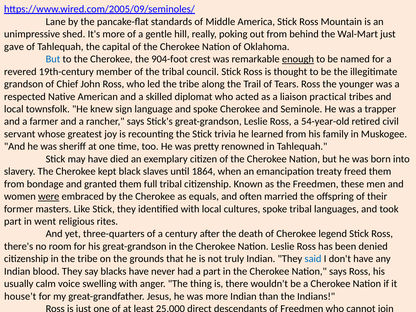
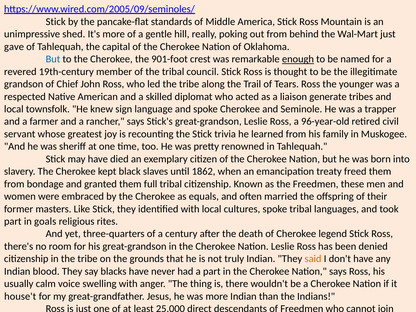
Lane: Lane -> Stick (56, 22)
904-foot: 904-foot -> 901-foot (170, 59)
practical: practical -> generate (328, 97)
54-year-old: 54-year-old -> 96-year-old (325, 122)
1864: 1864 -> 1862 (204, 171)
were underline: present -> none (49, 196)
went: went -> goals (45, 221)
said colour: blue -> orange (313, 259)
